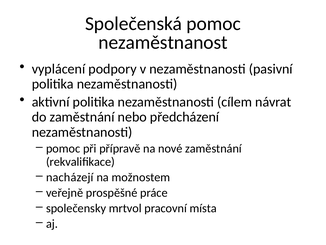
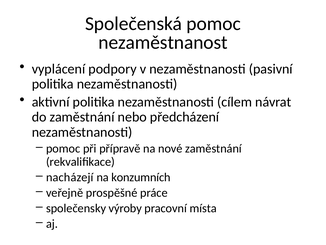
možnostem: možnostem -> konzumních (141, 177)
mrtvol: mrtvol -> výroby (125, 208)
